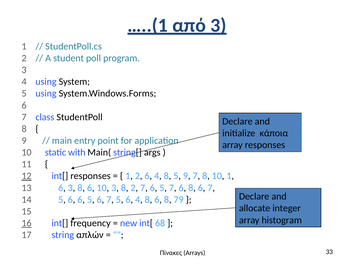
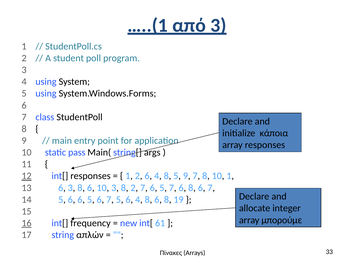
with: with -> pass (77, 153)
79: 79 -> 19 (179, 200)
histogram: histogram -> μπορούμε (282, 220)
68: 68 -> 61 (160, 224)
